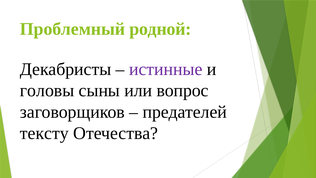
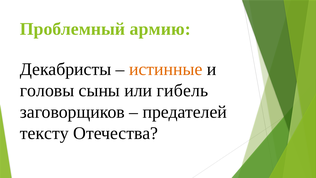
родной: родной -> армию (160, 29)
истинные colour: purple -> orange (166, 69)
вопрос: вопрос -> гибель (182, 90)
